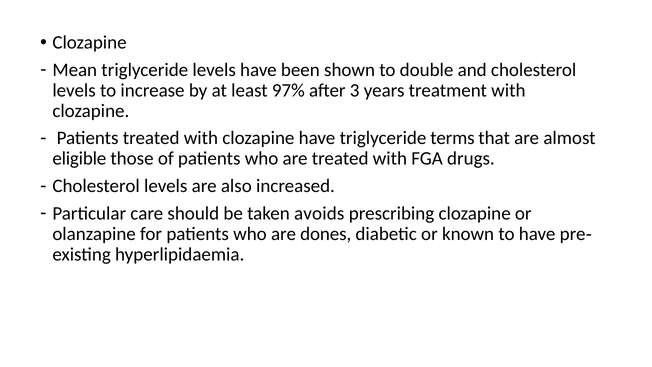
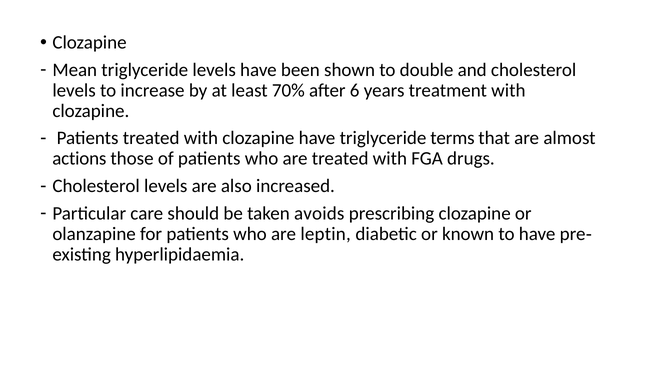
97%: 97% -> 70% (288, 90)
3: 3 -> 6 (355, 90)
eligible: eligible -> actions (79, 159)
dones: dones -> leptin (326, 234)
